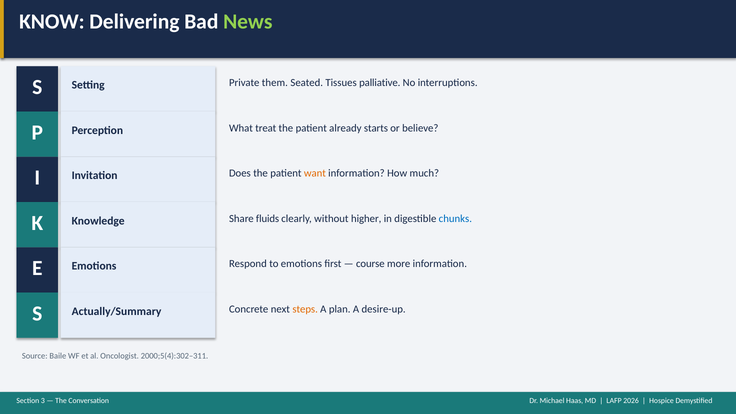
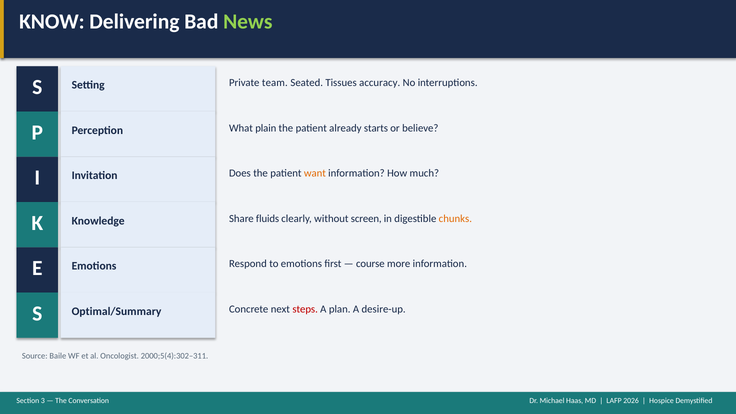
them: them -> team (275, 83)
palliative: palliative -> accuracy (380, 83)
treat: treat -> plain (266, 128)
higher: higher -> screen (366, 219)
chunks colour: blue -> orange (455, 219)
Actually/Summary: Actually/Summary -> Optimal/Summary (116, 311)
steps colour: orange -> red (305, 309)
